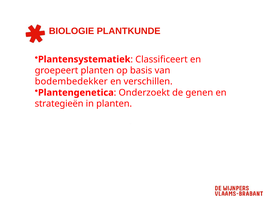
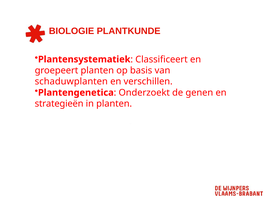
bodembedekker: bodembedekker -> schaduwplanten (71, 82)
